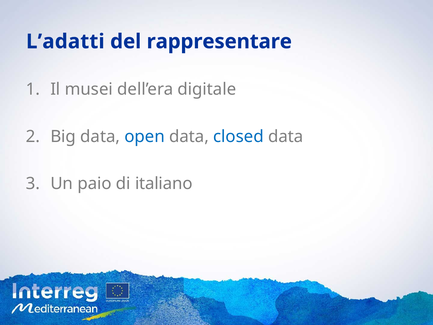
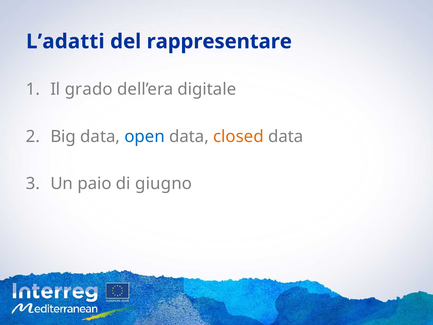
musei: musei -> grado (89, 89)
closed colour: blue -> orange (238, 136)
italiano: italiano -> giugno (164, 184)
